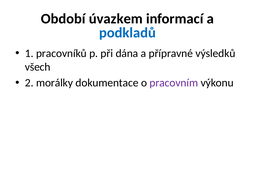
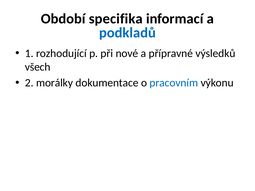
úvazkem: úvazkem -> specifika (116, 19)
pracovníků: pracovníků -> rozhodující (61, 53)
dána: dána -> nové (127, 53)
pracovním colour: purple -> blue (174, 83)
